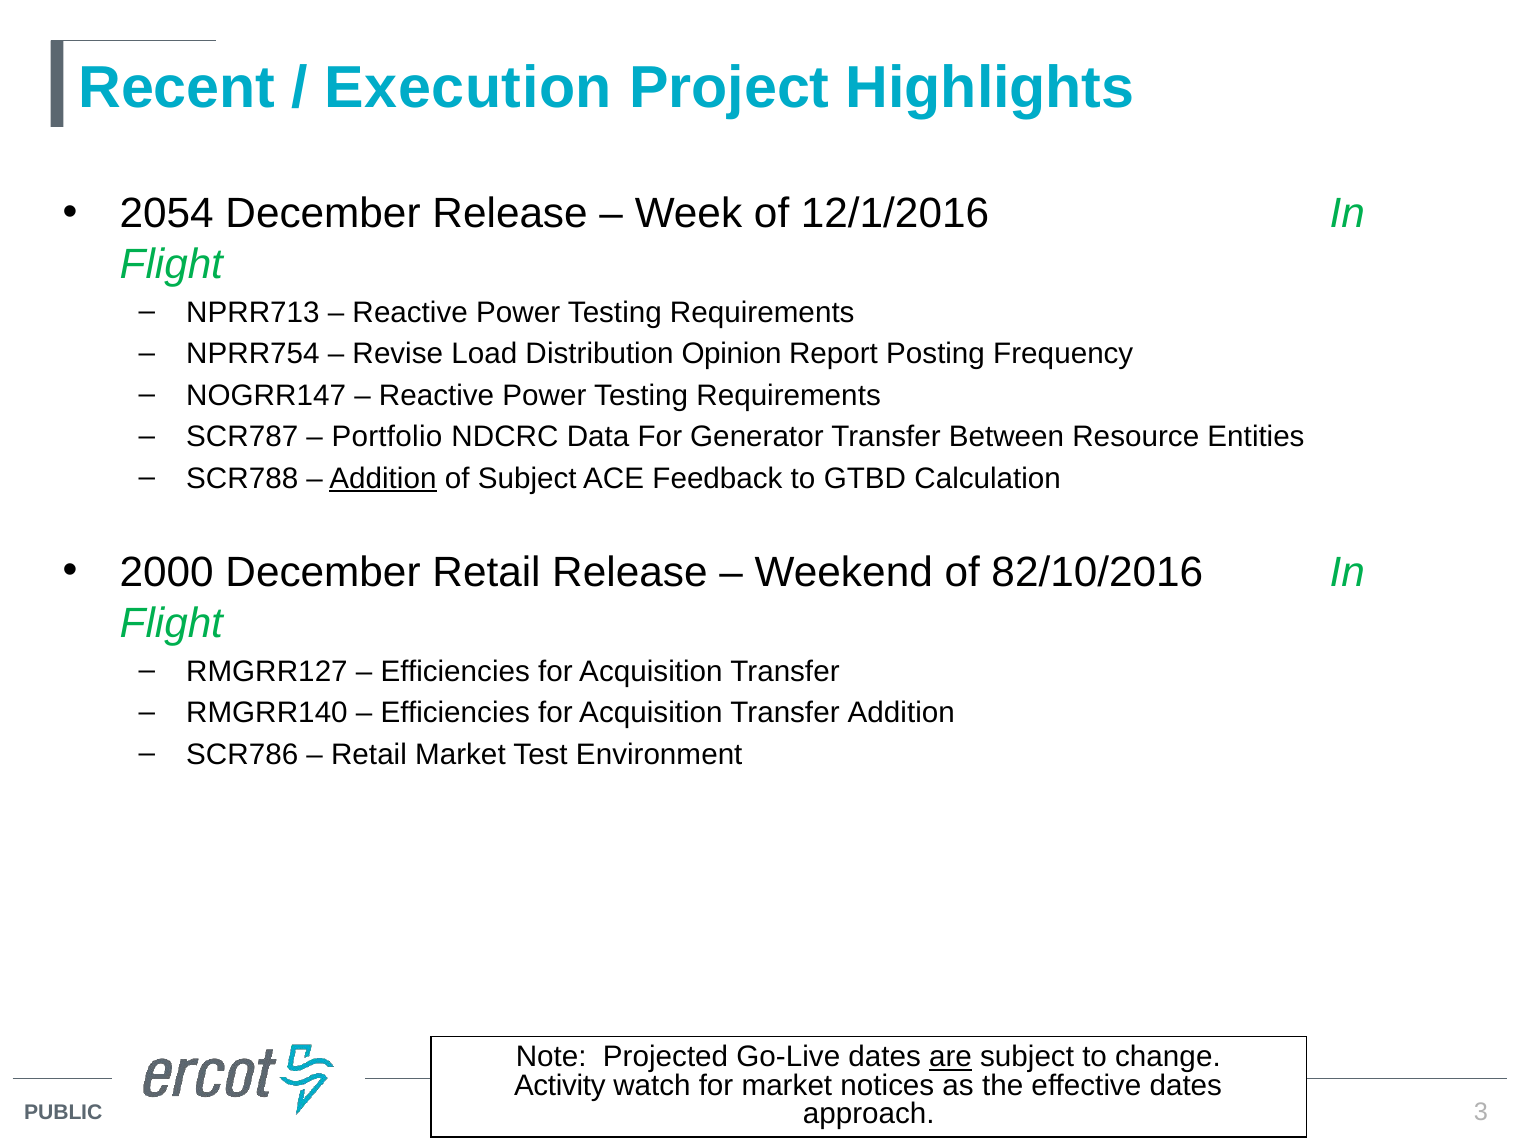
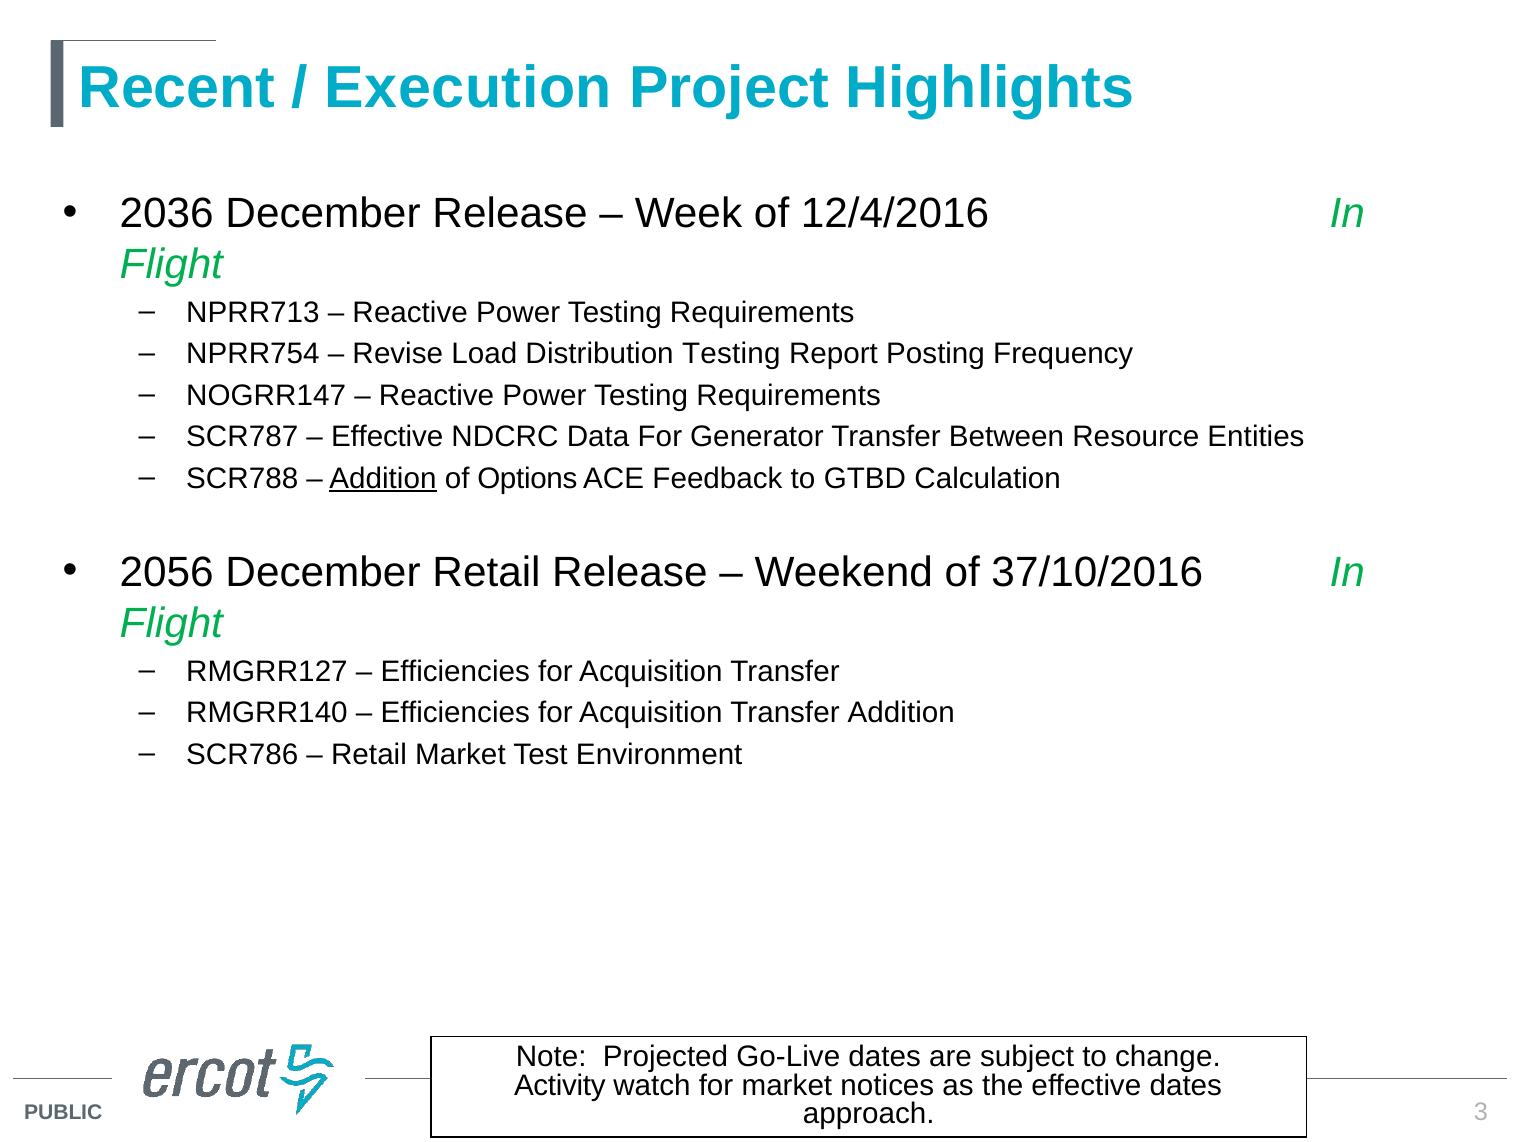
2054: 2054 -> 2036 (167, 213)
12/1/2016: 12/1/2016 -> 12/4/2016 (895, 213)
Distribution Opinion: Opinion -> Testing (731, 354)
Portfolio: Portfolio -> Effective (387, 437)
of Subject: Subject -> Options (527, 478)
2000: 2000 -> 2056 (167, 572)
82/10/2016: 82/10/2016 -> 37/10/2016 (1097, 572)
are underline: present -> none (951, 1057)
